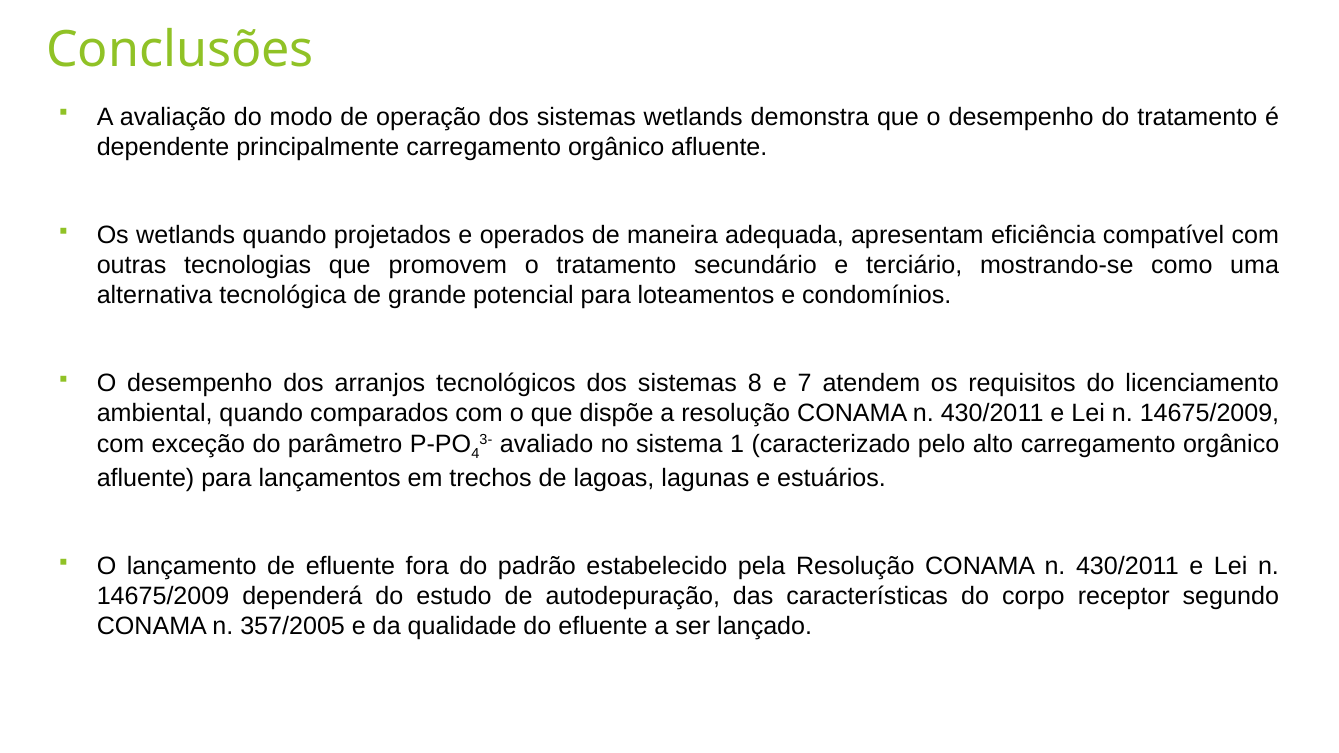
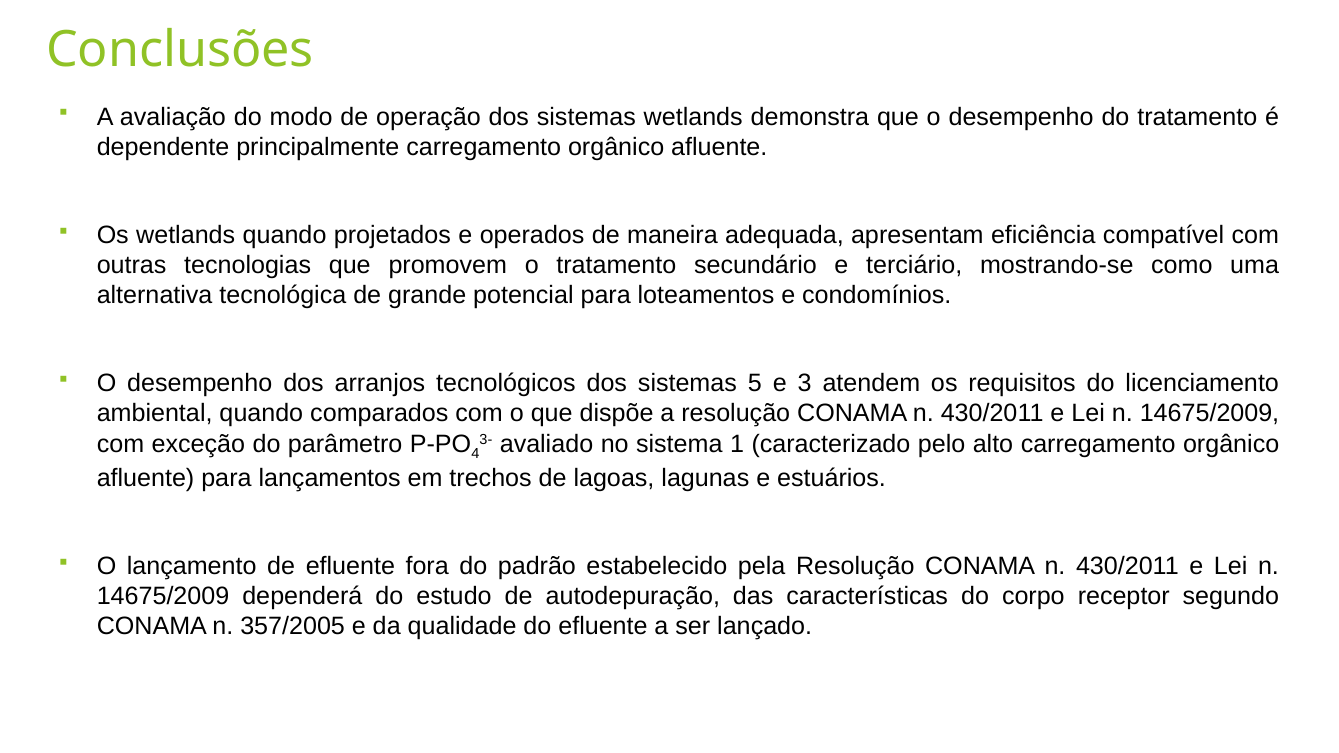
8: 8 -> 5 (755, 384)
7: 7 -> 3 (805, 384)
